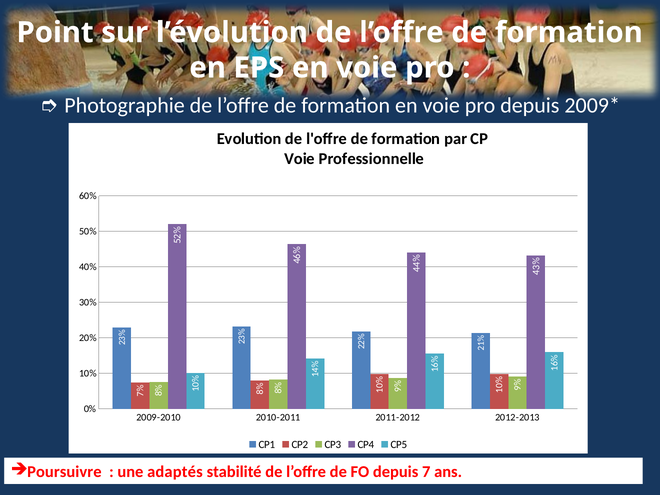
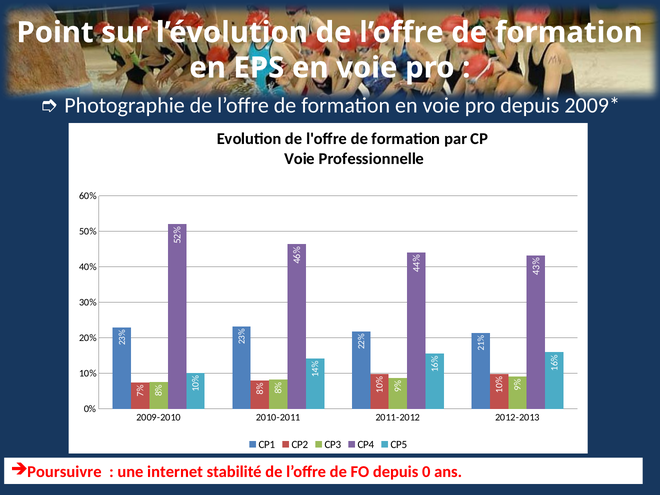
adaptés: adaptés -> internet (175, 472)
depuis 7: 7 -> 0 (426, 472)
